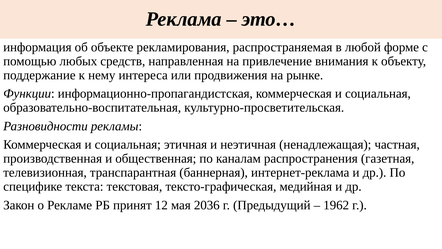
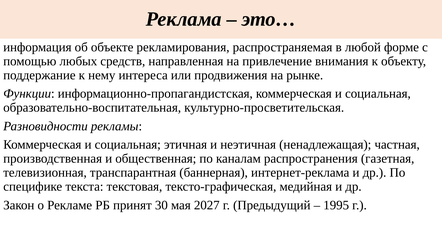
12: 12 -> 30 (161, 205)
2036: 2036 -> 2027 (207, 205)
1962: 1962 -> 1995 (336, 205)
